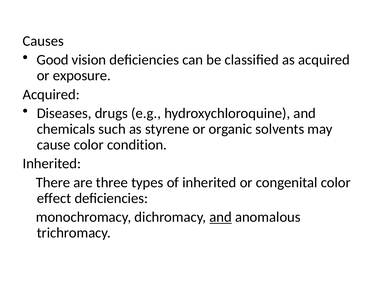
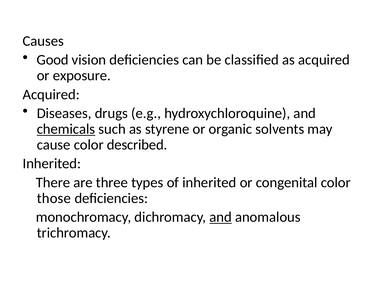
chemicals underline: none -> present (66, 129)
condition: condition -> described (137, 145)
effect: effect -> those (54, 199)
